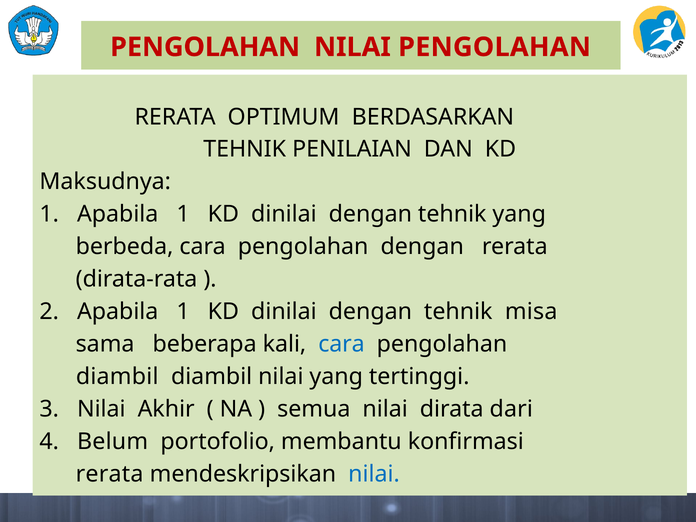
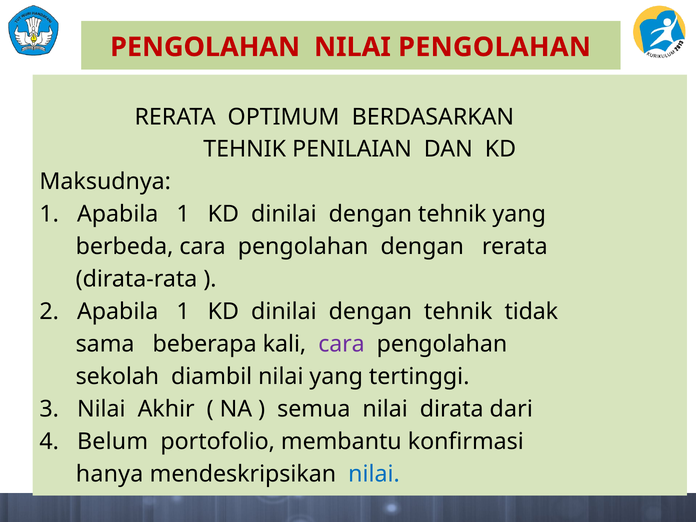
misa: misa -> tidak (531, 312)
cara colour: blue -> purple (342, 344)
diambil: diambil -> sekolah (117, 377)
rerata: rerata -> hanya (110, 474)
